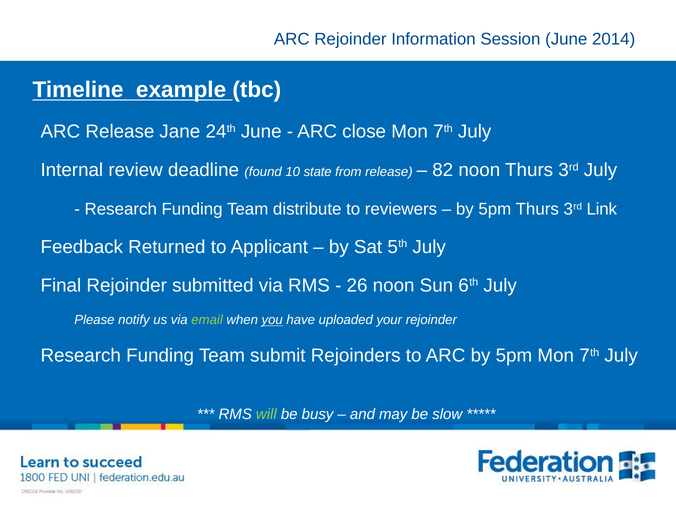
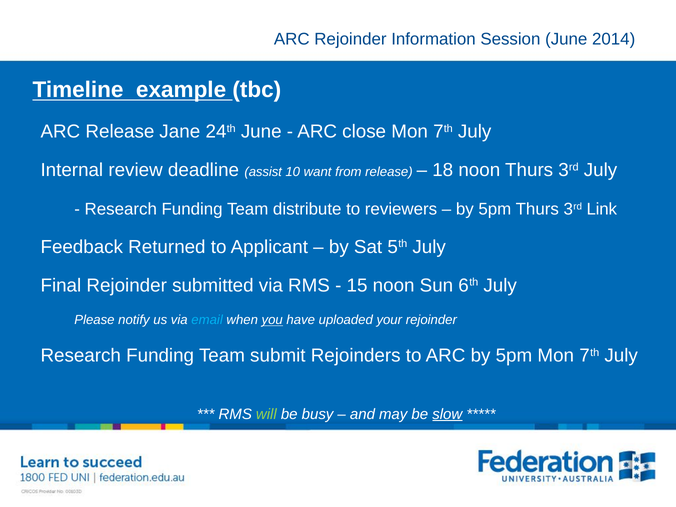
found: found -> assist (263, 172)
state: state -> want (318, 172)
82: 82 -> 18 (443, 170)
26: 26 -> 15 (357, 285)
email colour: light green -> light blue (207, 320)
slow underline: none -> present (447, 414)
